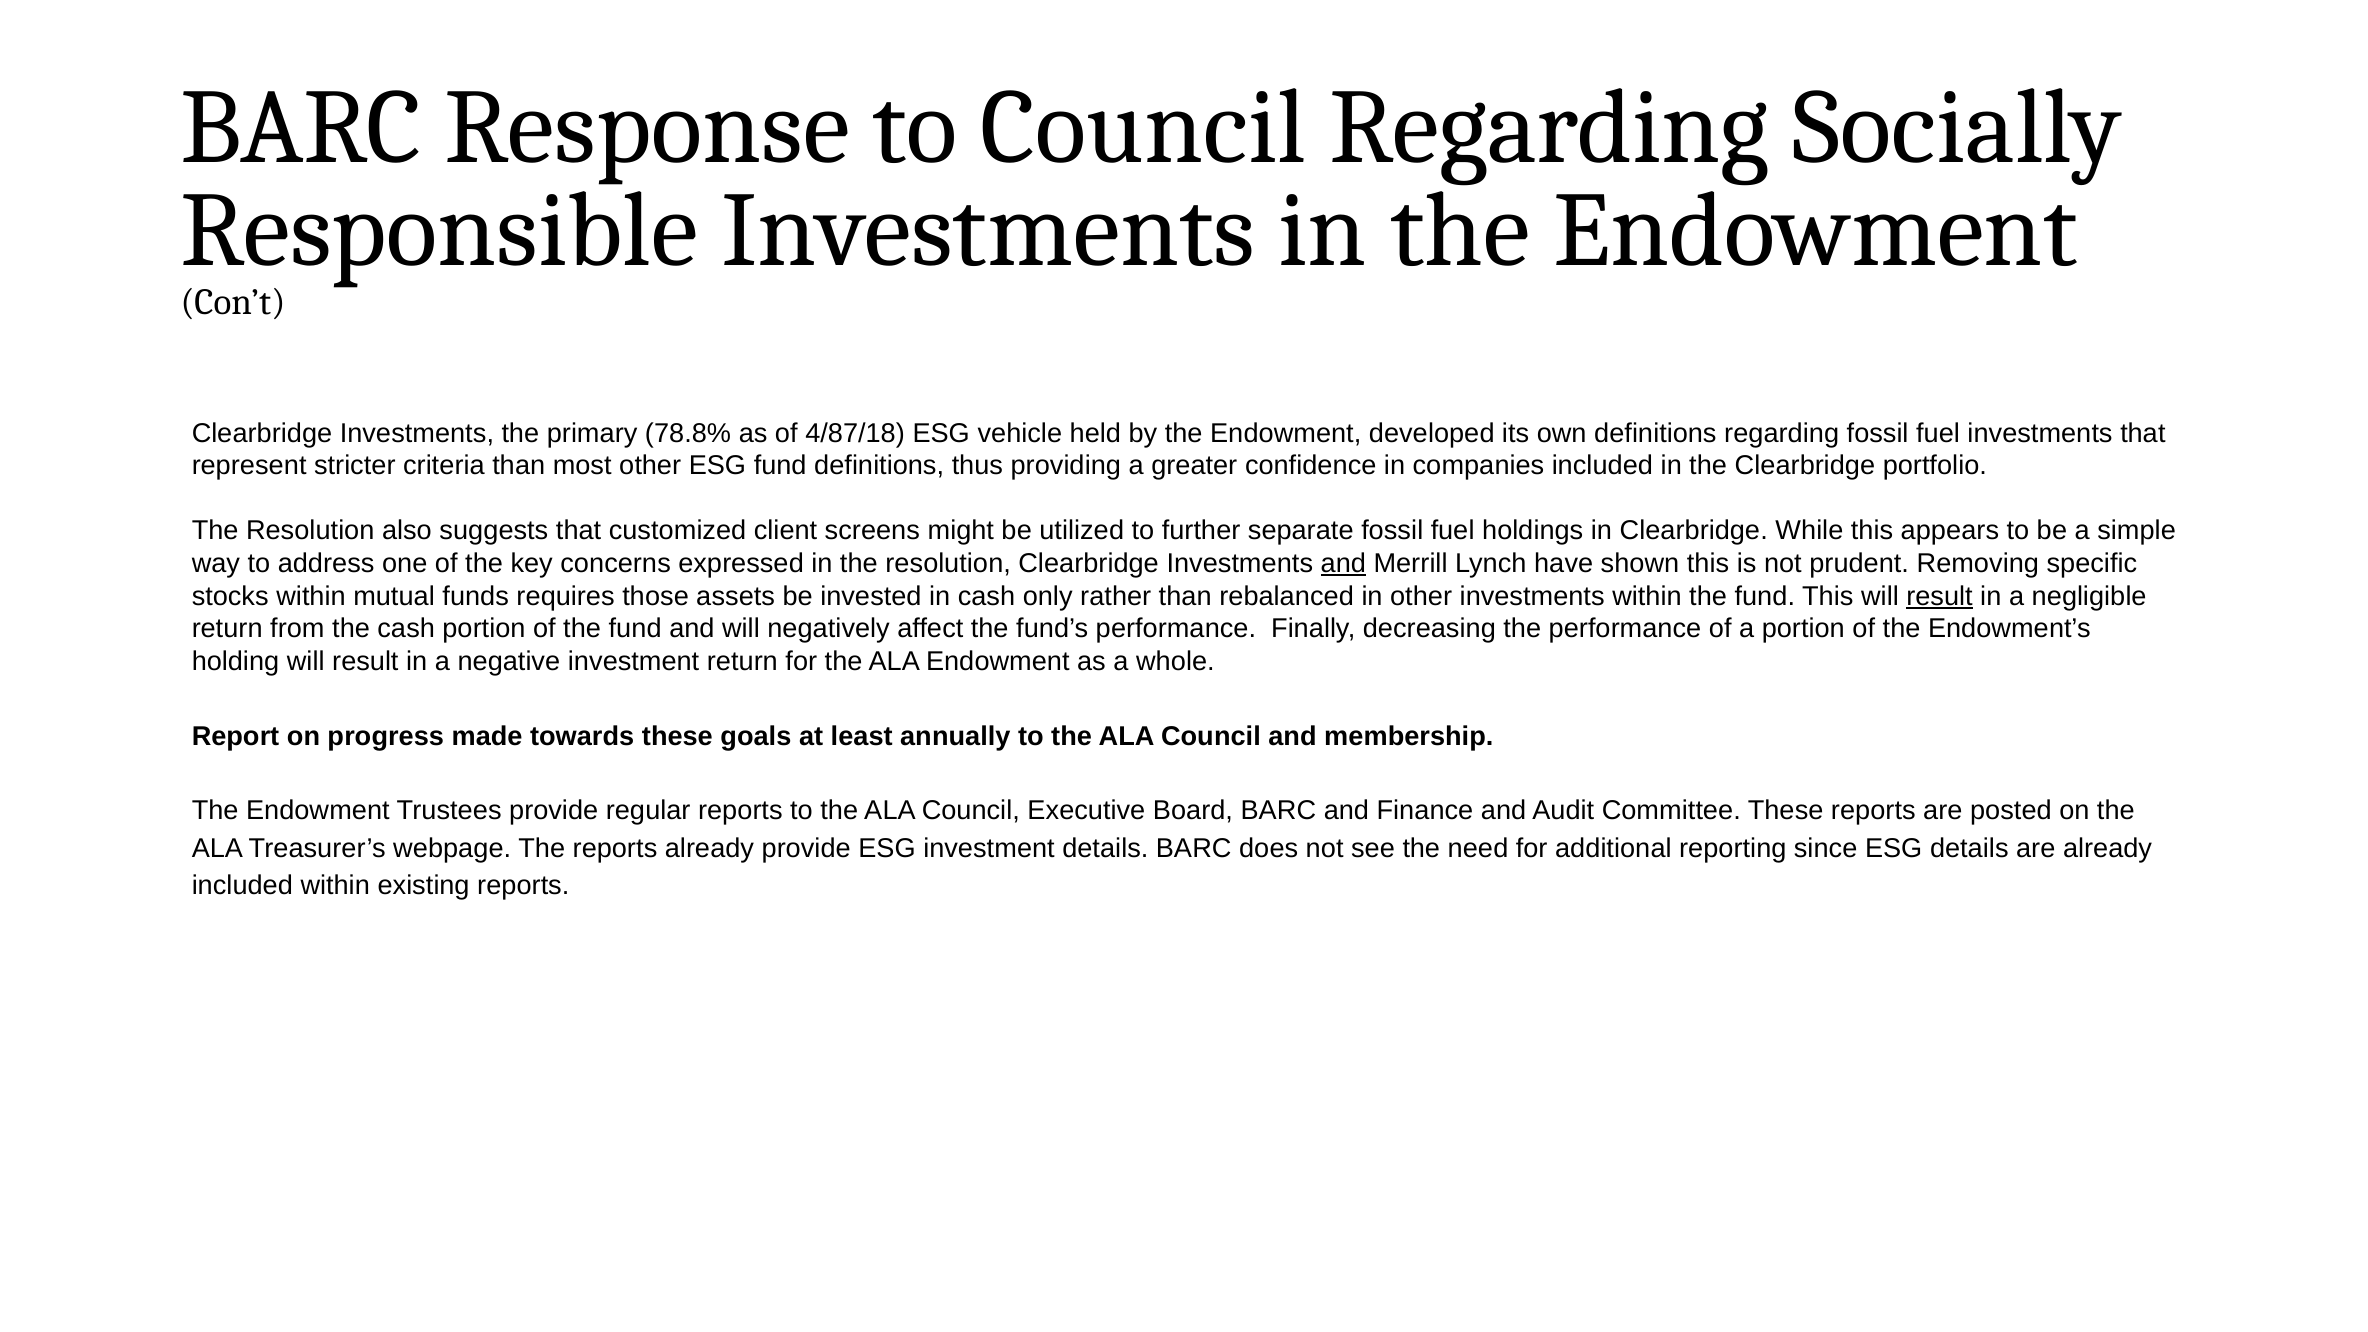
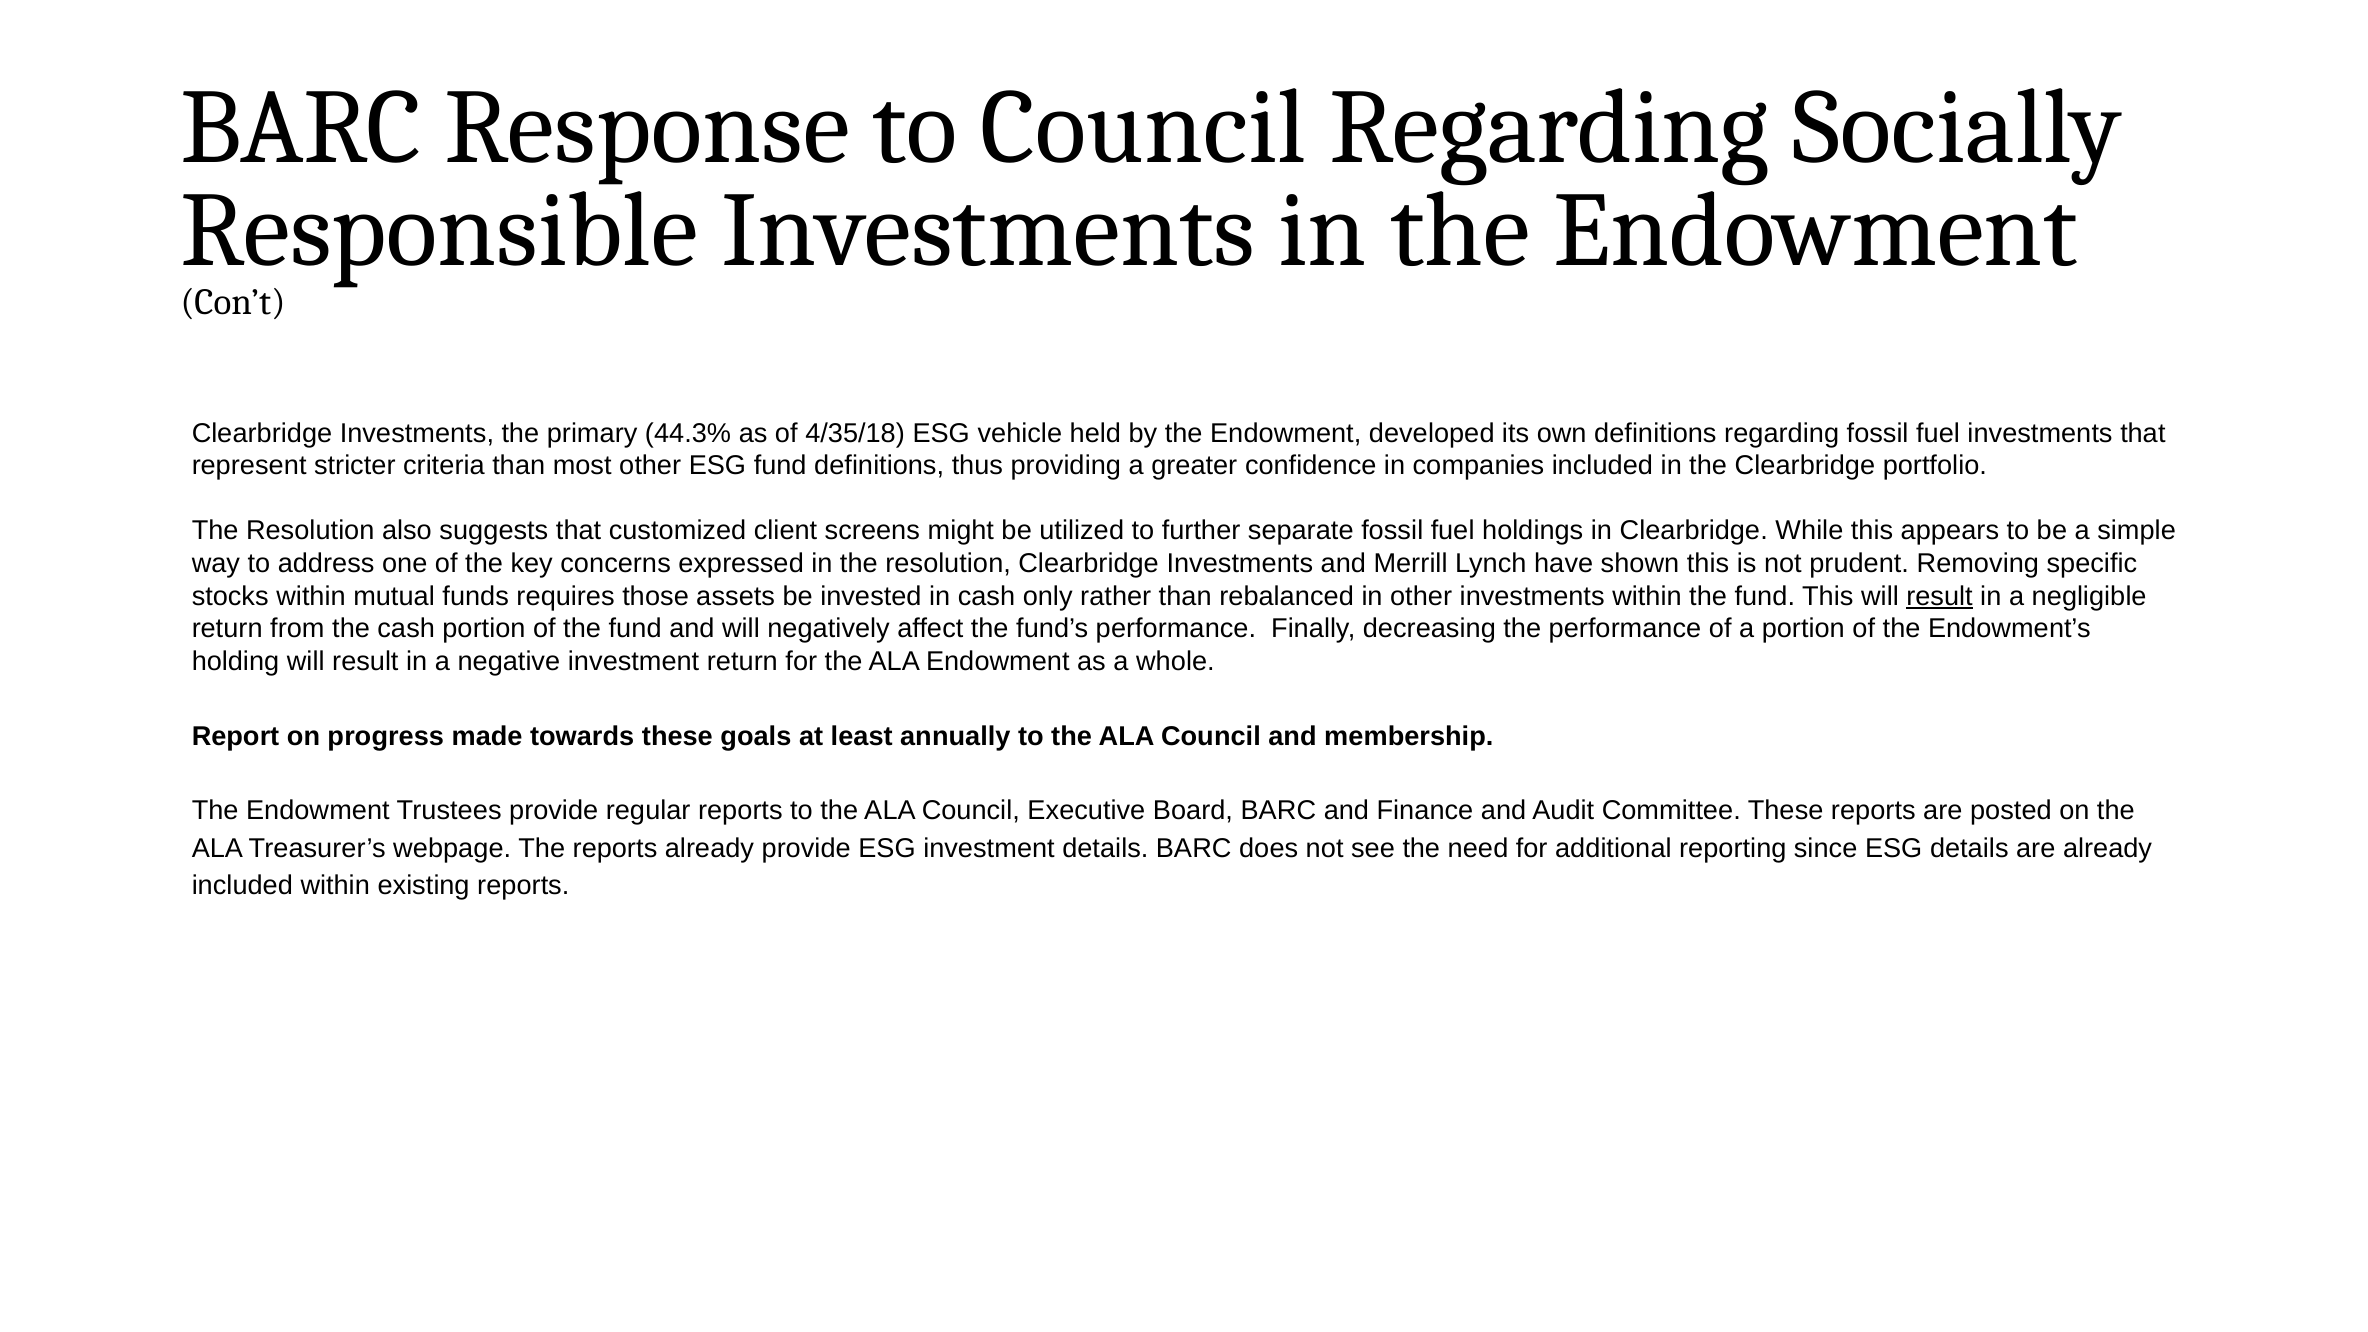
78.8%: 78.8% -> 44.3% (688, 433)
4/87/18: 4/87/18 -> 4/35/18 (855, 433)
and underline: present -> none (1343, 563)
